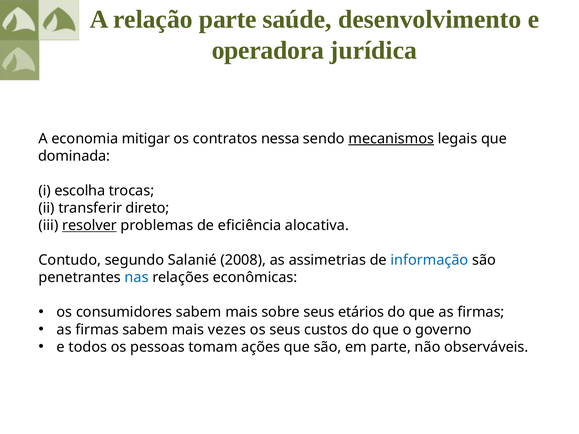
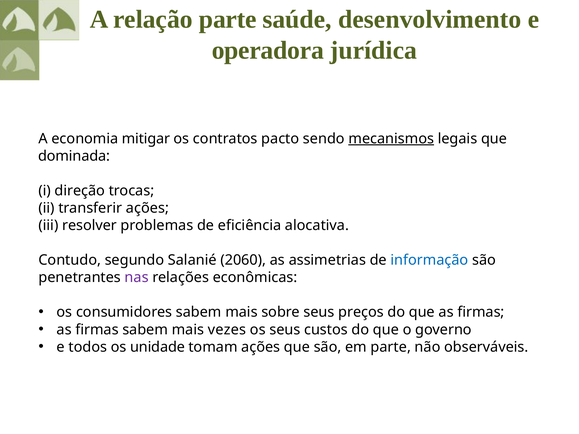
nessa: nessa -> pacto (280, 139)
escolha: escolha -> direção (80, 191)
transferir direto: direto -> ações (147, 208)
resolver underline: present -> none (89, 226)
2008: 2008 -> 2060 (243, 260)
nas colour: blue -> purple (137, 278)
etários: etários -> preços (361, 312)
pessoas: pessoas -> unidade (158, 347)
